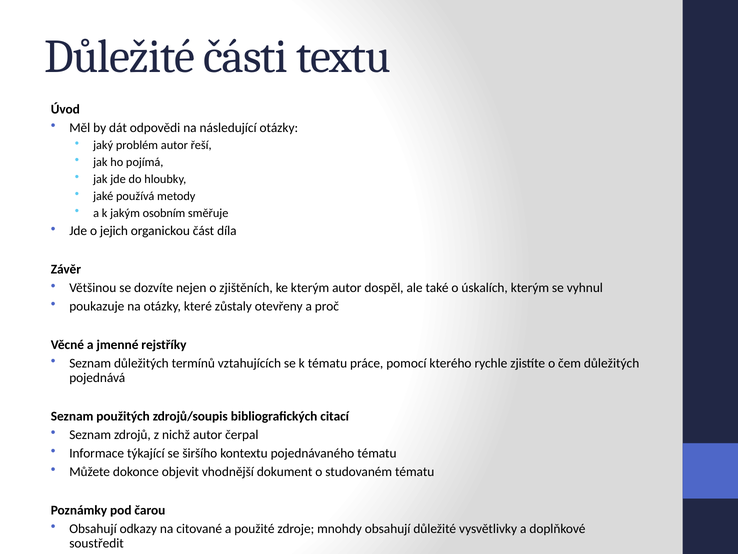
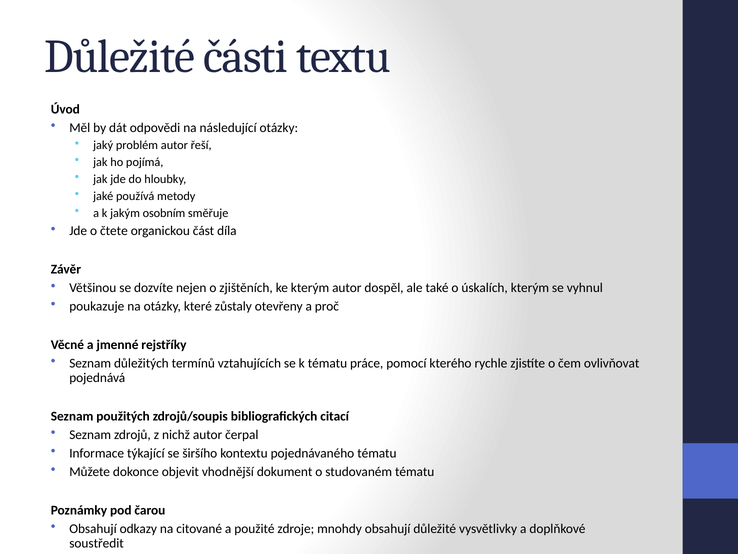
jejich: jejich -> čtete (114, 231)
čem důležitých: důležitých -> ovlivňovat (612, 363)
